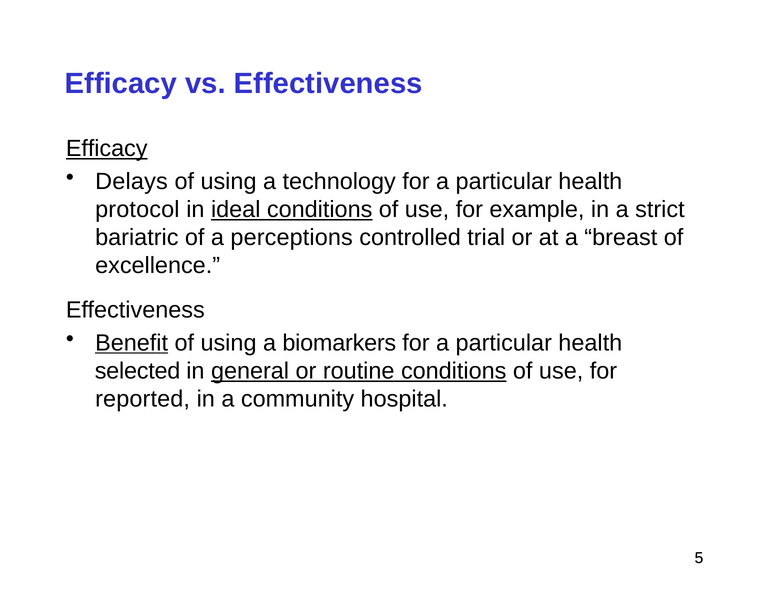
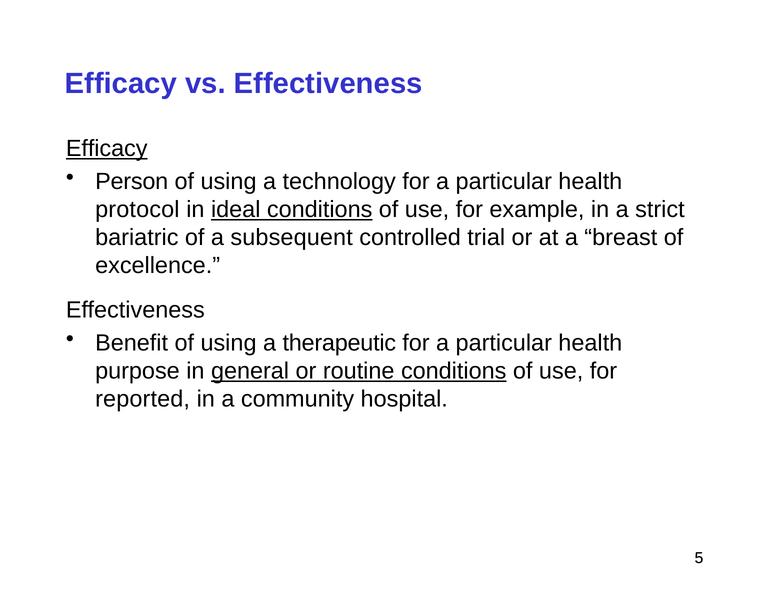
Delays: Delays -> Person (132, 181)
perceptions: perceptions -> subsequent (292, 238)
Benefit underline: present -> none (132, 343)
biomarkers: biomarkers -> therapeutic (339, 343)
selected: selected -> purpose (137, 371)
